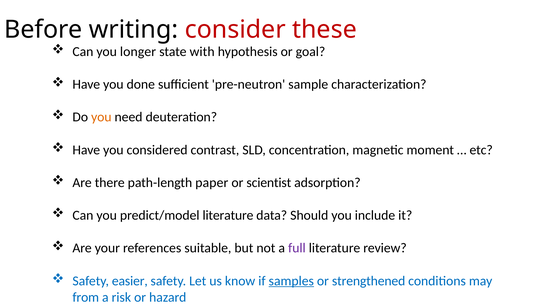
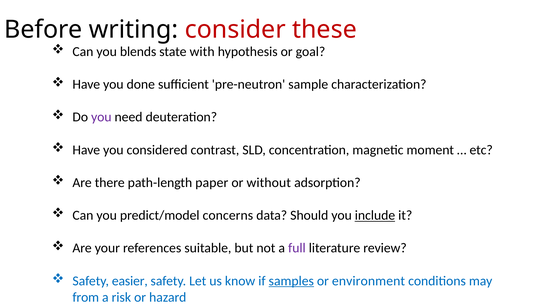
longer: longer -> blends (138, 52)
you colour: orange -> purple (101, 117)
scientist: scientist -> without (269, 183)
predict/model literature: literature -> concerns (228, 215)
include underline: none -> present (375, 215)
strengthened: strengthened -> environment (369, 281)
